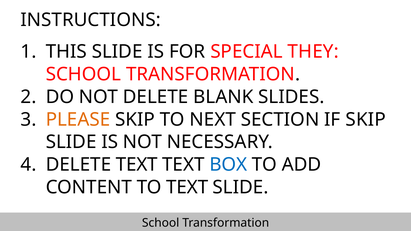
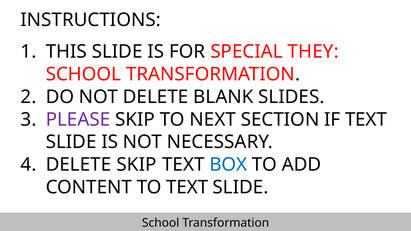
PLEASE colour: orange -> purple (78, 120)
IF SKIP: SKIP -> TEXT (366, 120)
DELETE TEXT: TEXT -> SKIP (137, 165)
